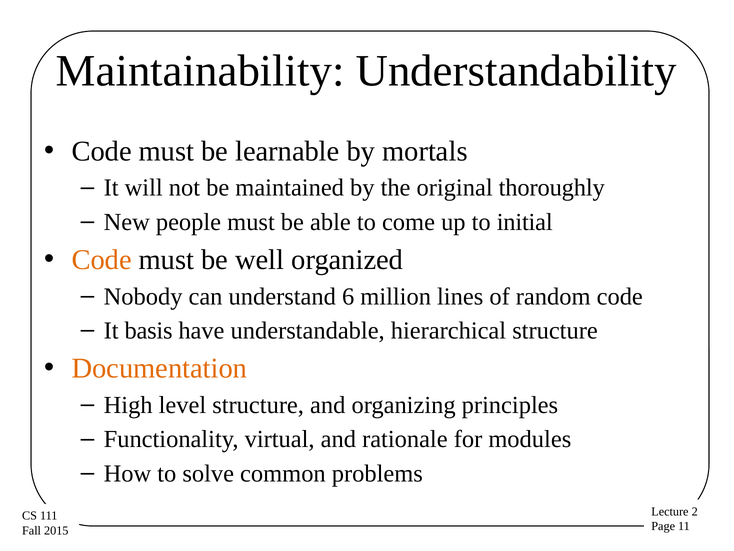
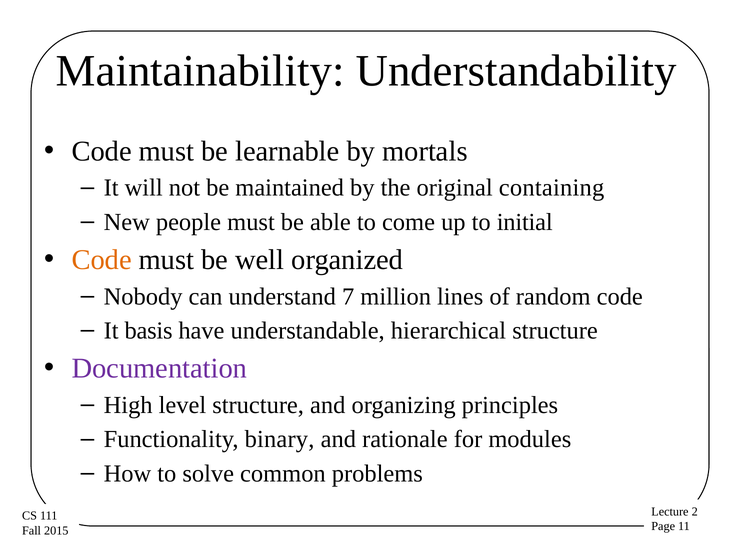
thoroughly: thoroughly -> containing (552, 188)
6: 6 -> 7 (348, 296)
Documentation colour: orange -> purple (159, 368)
virtual: virtual -> binary (280, 439)
